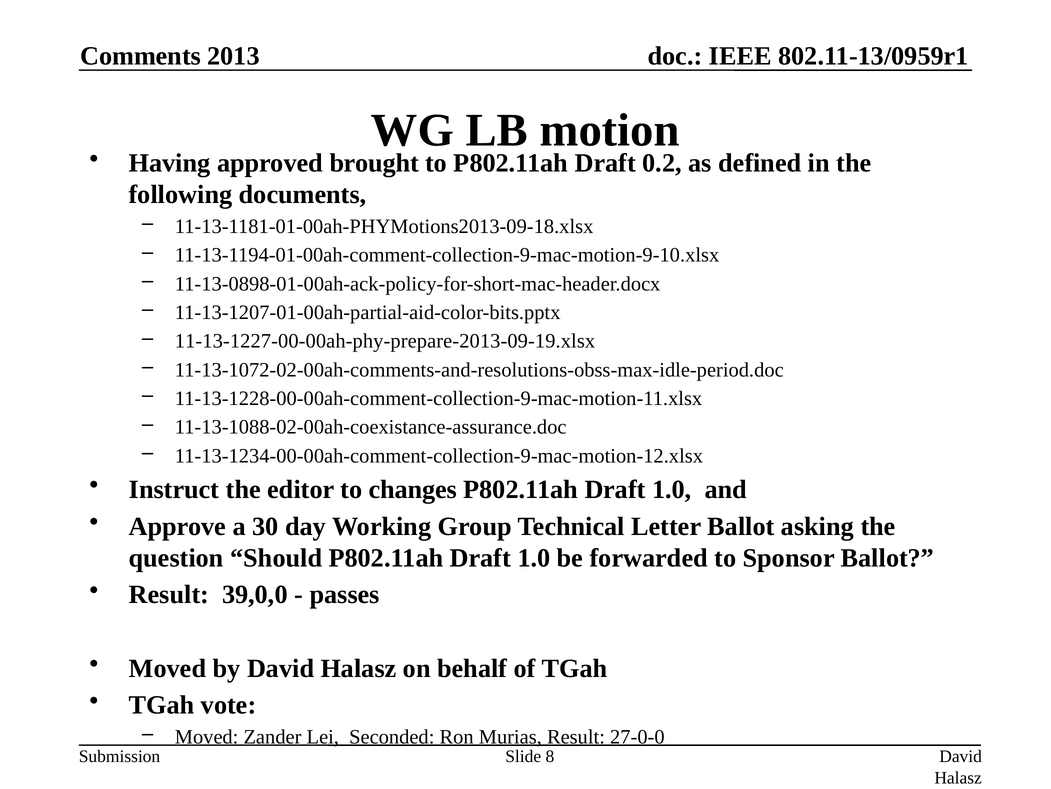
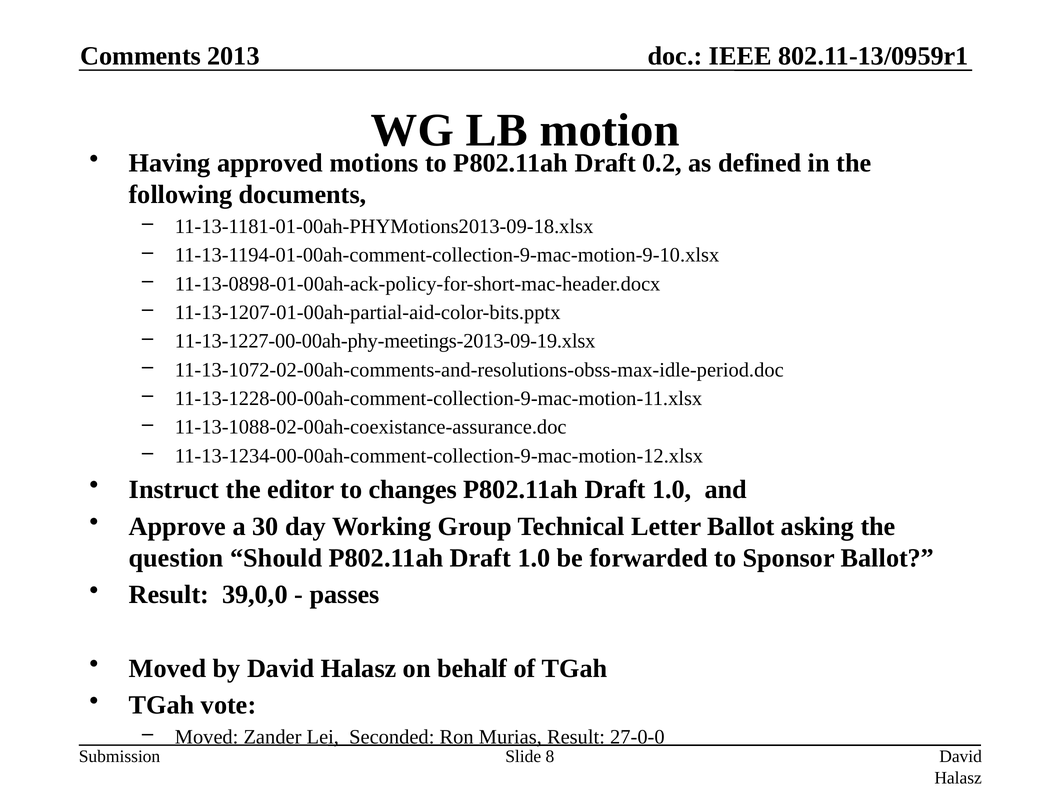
brought: brought -> motions (374, 163)
11-13-1227-00-00ah-phy-prepare-2013-09-19.xlsx: 11-13-1227-00-00ah-phy-prepare-2013-09-19.xlsx -> 11-13-1227-00-00ah-phy-meetings-2013-09-19.xlsx (385, 341)
